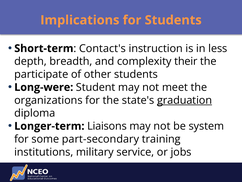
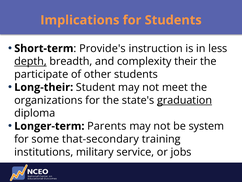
Contact's: Contact's -> Provide's (102, 48)
depth underline: none -> present (30, 61)
Long-were: Long-were -> Long-their (44, 87)
Liaisons: Liaisons -> Parents (107, 126)
part-secondary: part-secondary -> that-secondary (100, 139)
